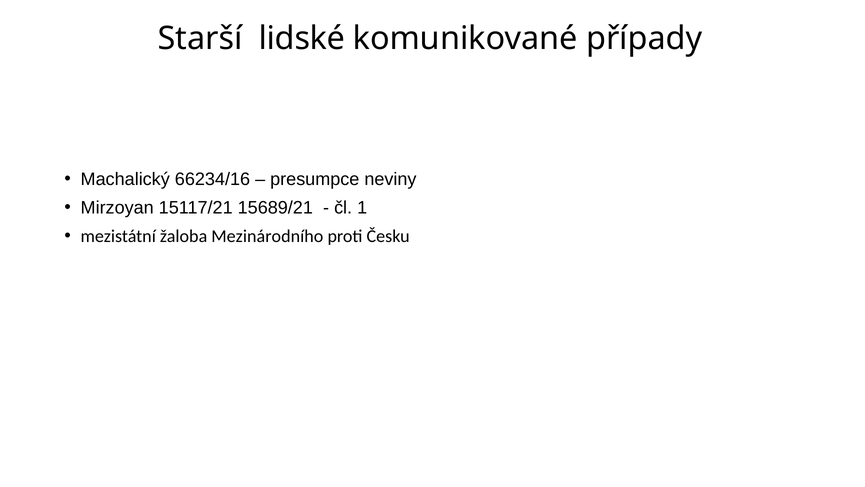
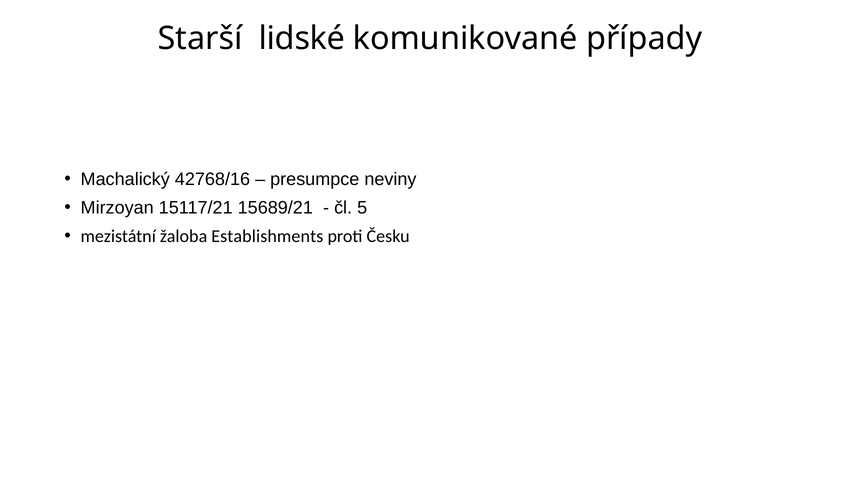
66234/16: 66234/16 -> 42768/16 (212, 179)
1: 1 -> 5 (362, 207)
Mezinárodního: Mezinárodního -> Establishments (267, 236)
